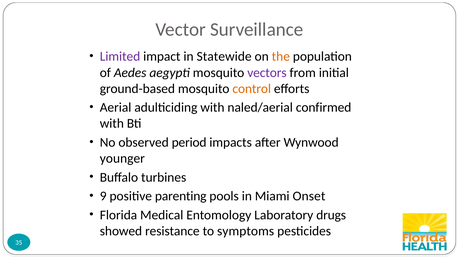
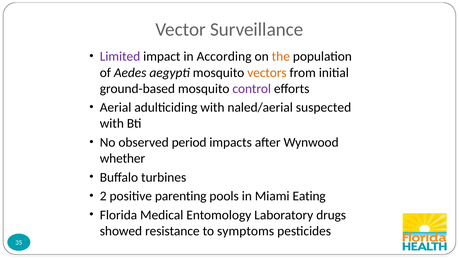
Statewide: Statewide -> According (224, 57)
vectors colour: purple -> orange (267, 73)
control colour: orange -> purple (252, 89)
confirmed: confirmed -> suspected (324, 108)
younger: younger -> whether (122, 159)
9: 9 -> 2 (103, 196)
Onset: Onset -> Eating (309, 196)
